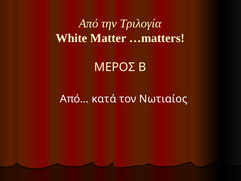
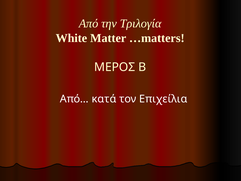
Νωτιαίος: Νωτιαίος -> Επιχείλια (163, 99)
